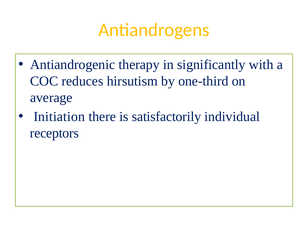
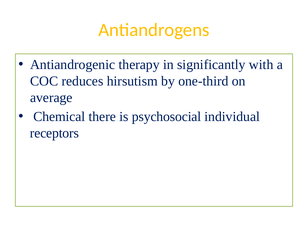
Initiation: Initiation -> Chemical (59, 117)
satisfactorily: satisfactorily -> psychosocial (167, 117)
